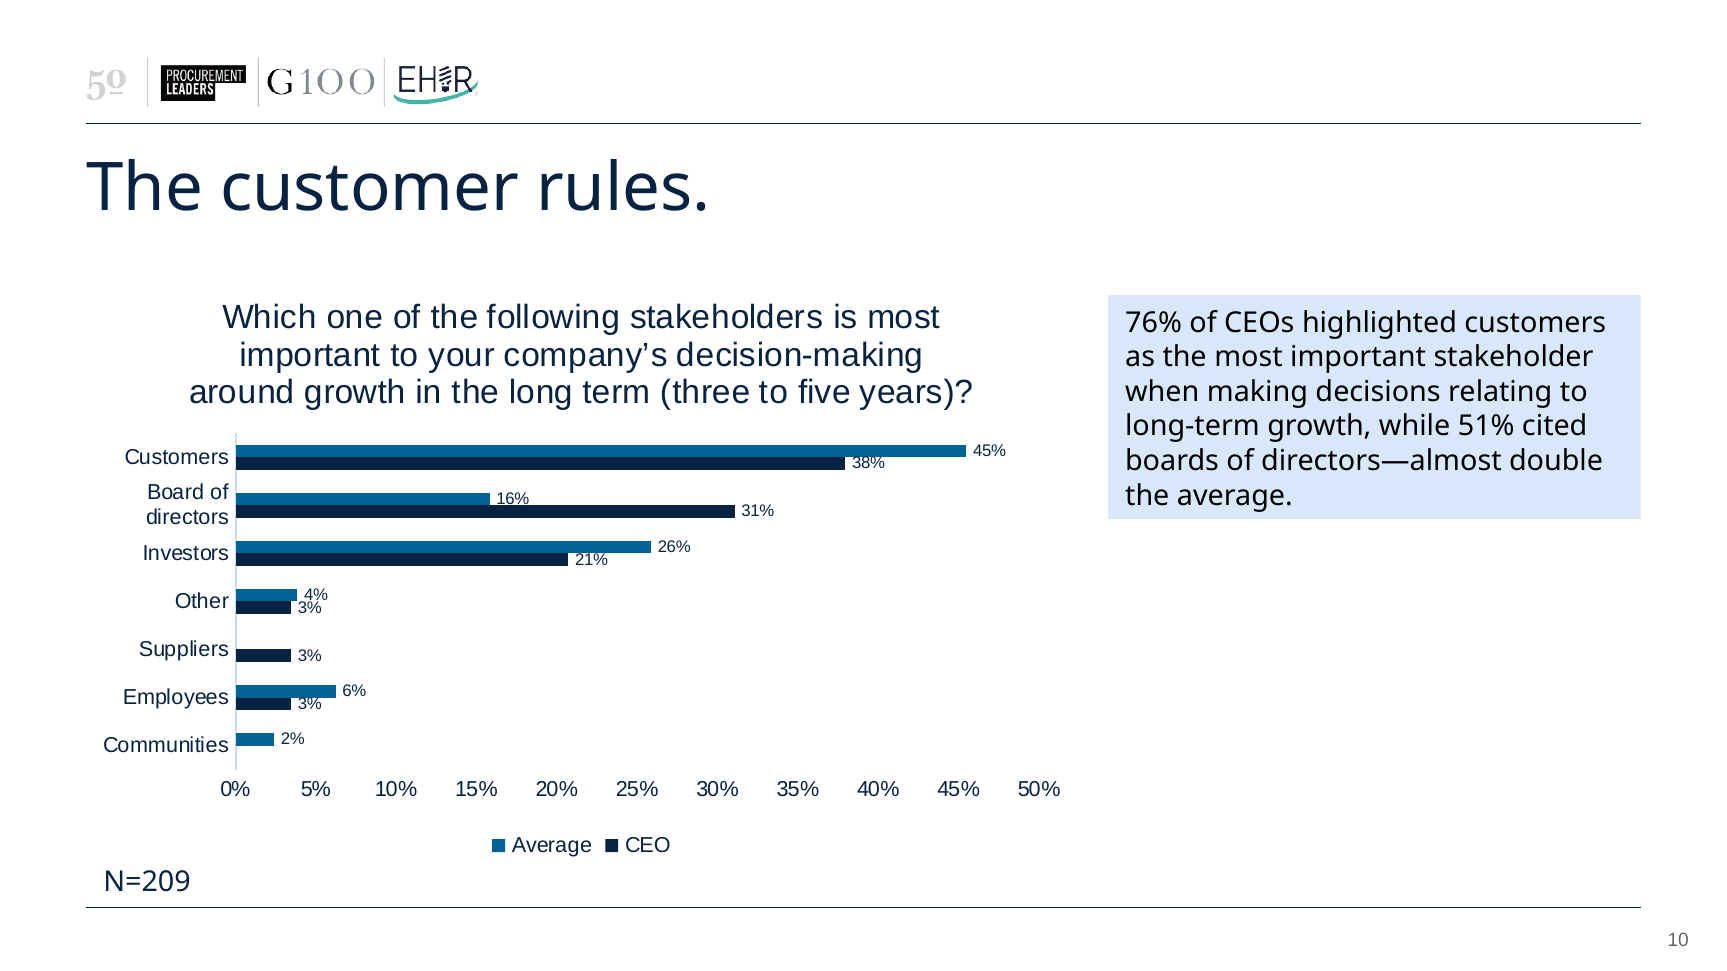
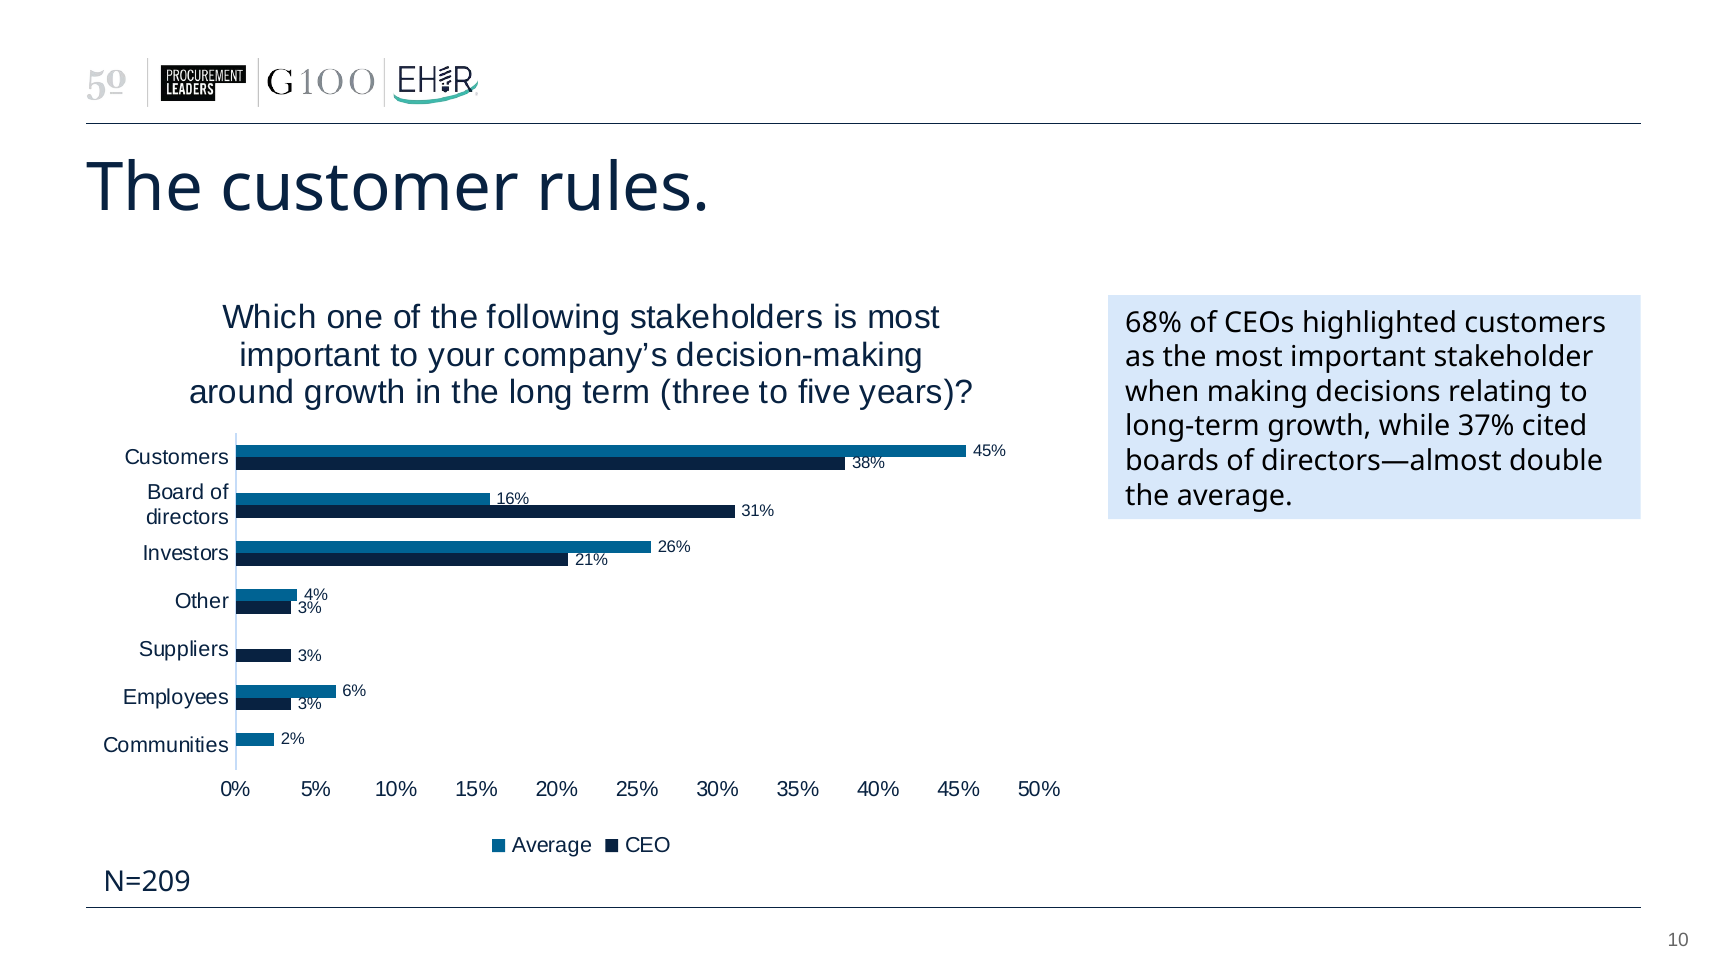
76%: 76% -> 68% (1154, 323)
51%: 51% -> 37% (1486, 427)
